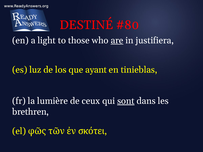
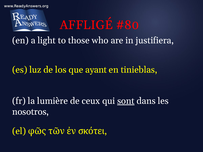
DESTINÉ: DESTINÉ -> AFFLIGÉ (86, 25)
are underline: present -> none (117, 40)
brethren: brethren -> nosotros (31, 112)
